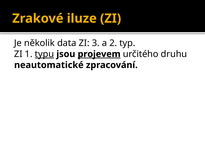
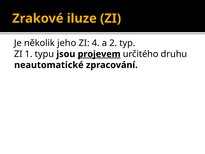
data: data -> jeho (67, 43)
3: 3 -> 4 (96, 43)
typu underline: present -> none (44, 54)
